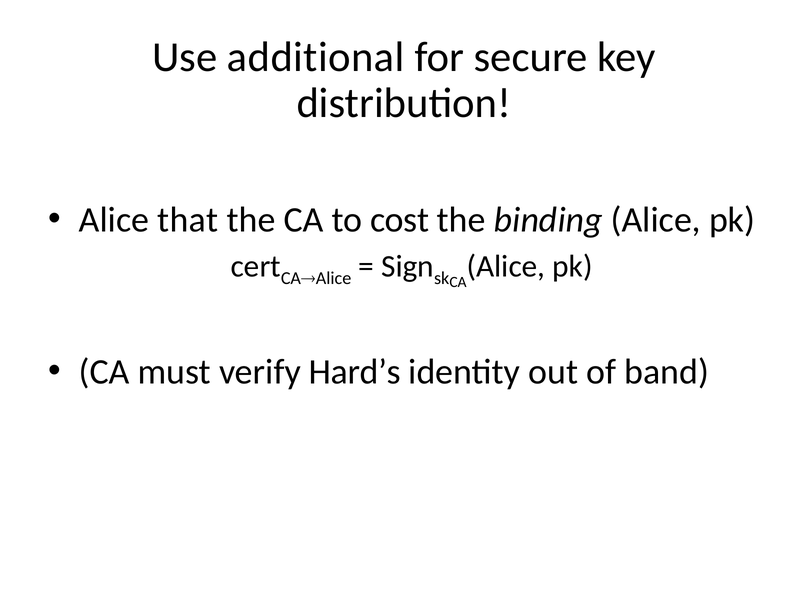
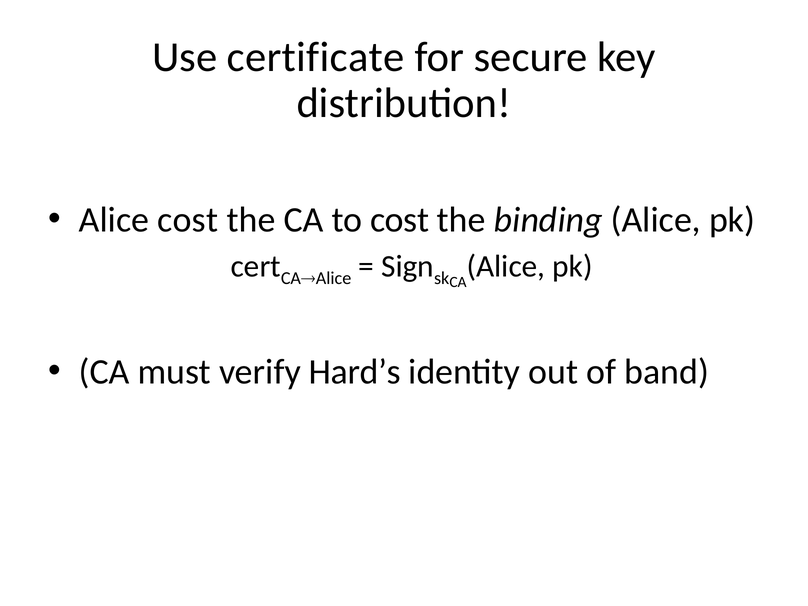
additional: additional -> certificate (316, 57)
Alice that: that -> cost (188, 220)
